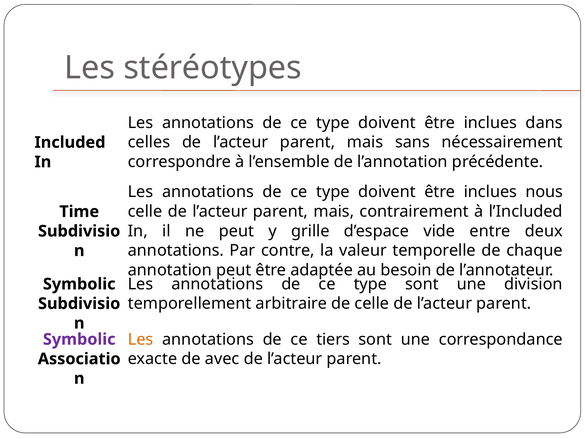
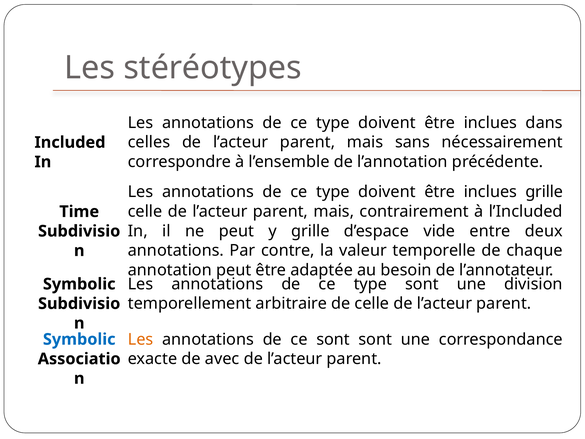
inclues nous: nous -> grille (544, 192)
ce tiers: tiers -> sont (333, 339)
Symbolic colour: purple -> blue (79, 339)
